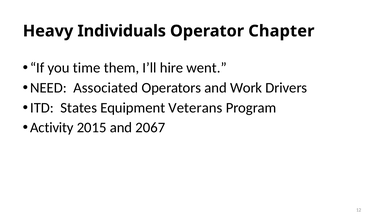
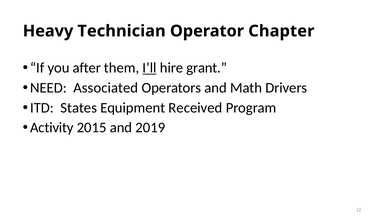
Individuals: Individuals -> Technician (122, 31)
time: time -> after (87, 68)
I’ll underline: none -> present (149, 68)
went: went -> grant (207, 68)
Work: Work -> Math (246, 88)
Veterans: Veterans -> Received (195, 108)
2067: 2067 -> 2019 (150, 128)
